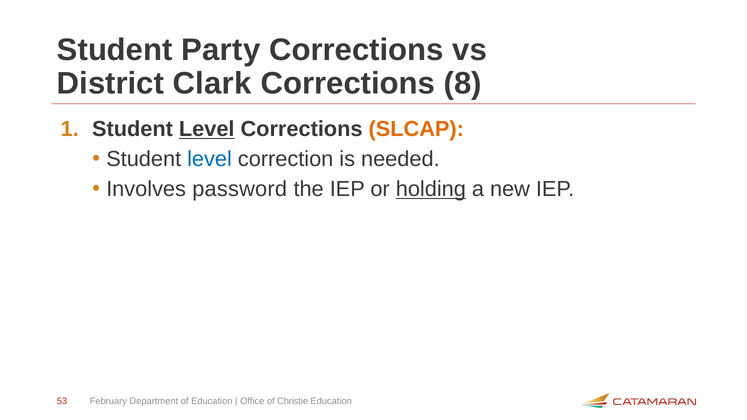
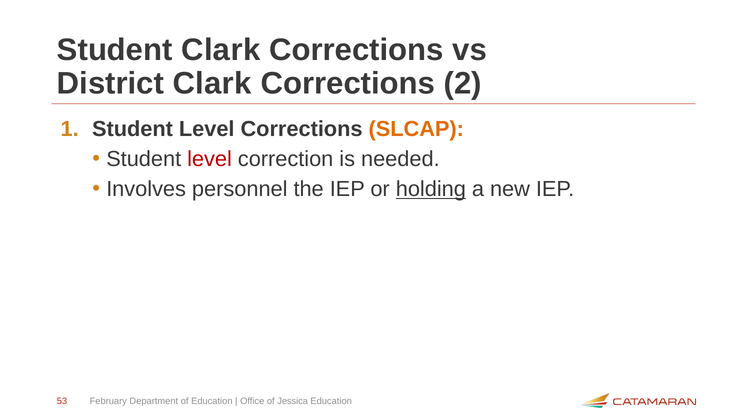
Student Party: Party -> Clark (221, 50)
8: 8 -> 2 (463, 84)
Level underline: present -> none (207, 129)
level colour: blue -> red (210, 159)
password: password -> personnel (240, 189)
Christie: Christie -> Jessica (293, 401)
